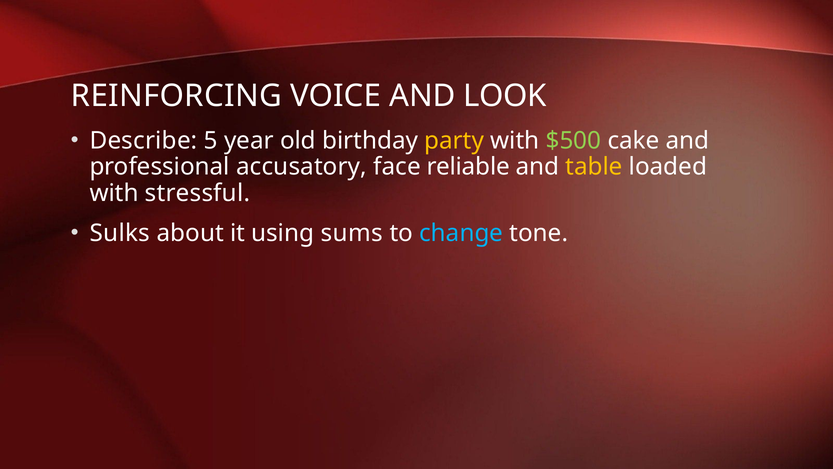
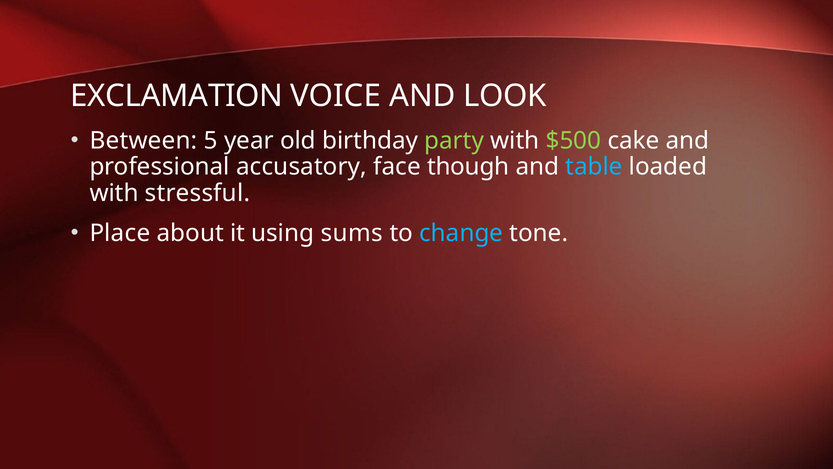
REINFORCING: REINFORCING -> EXCLAMATION (177, 96)
Describe: Describe -> Between (144, 140)
party colour: yellow -> light green (454, 140)
reliable: reliable -> though (468, 167)
table colour: yellow -> light blue (594, 167)
Sulks: Sulks -> Place (120, 233)
